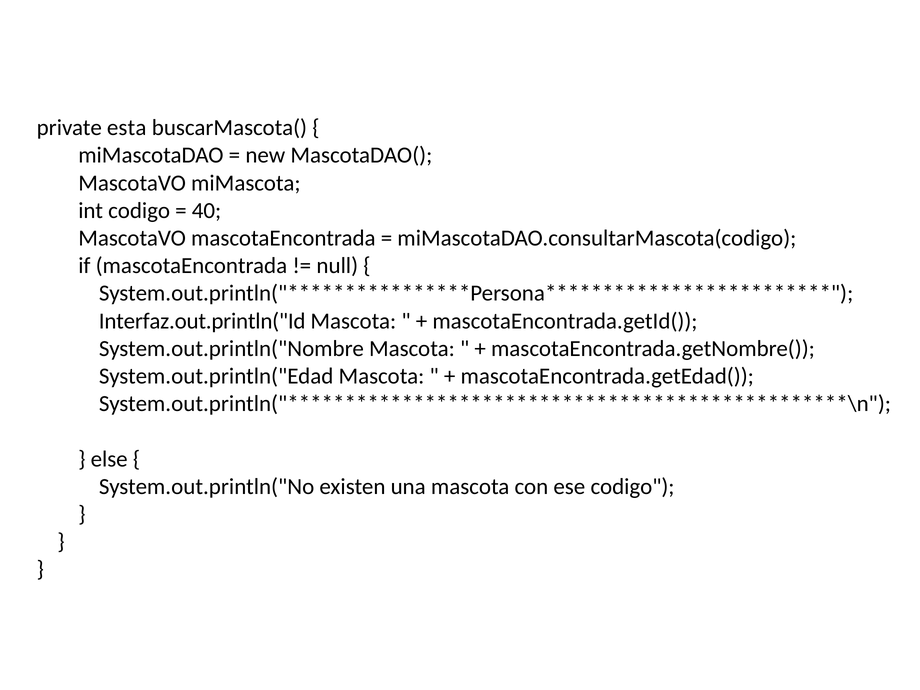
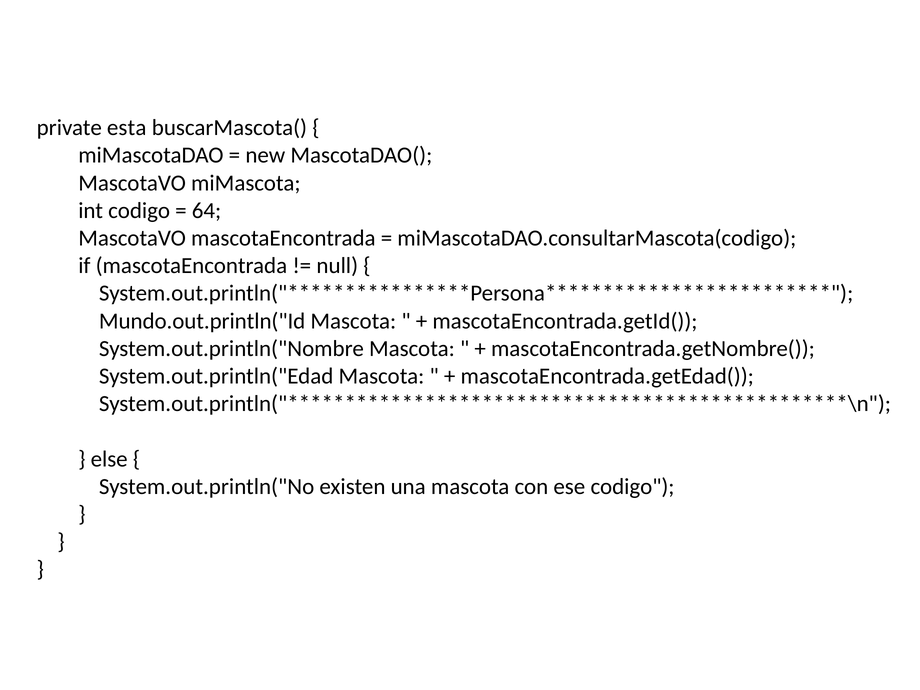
40: 40 -> 64 (206, 211)
Interfaz.out.println("Id: Interfaz.out.println("Id -> Mundo.out.println("Id (202, 321)
